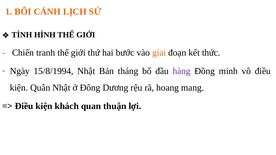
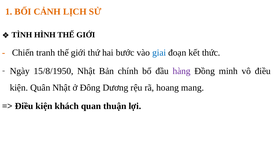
giai colour: orange -> blue (159, 53)
15/8/1994: 15/8/1994 -> 15/8/1950 (54, 71)
tháng: tháng -> chính (128, 71)
